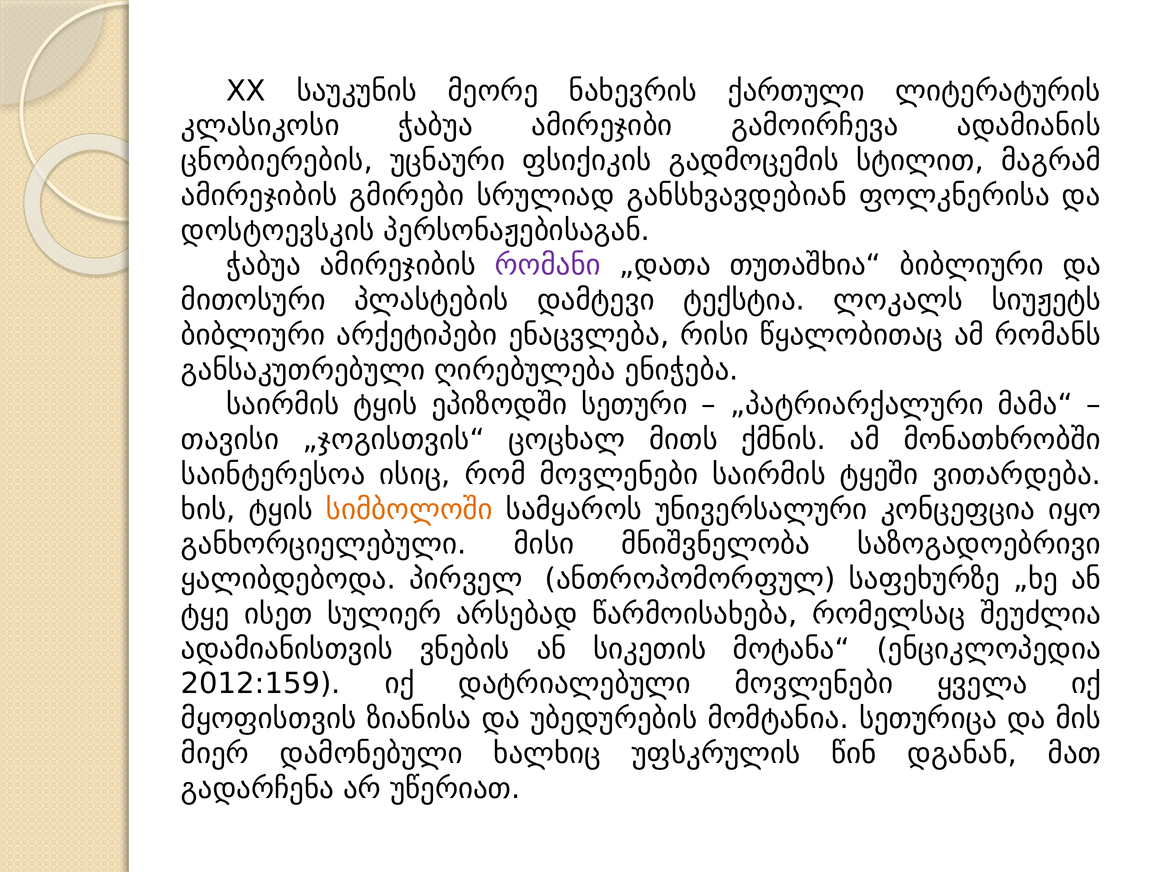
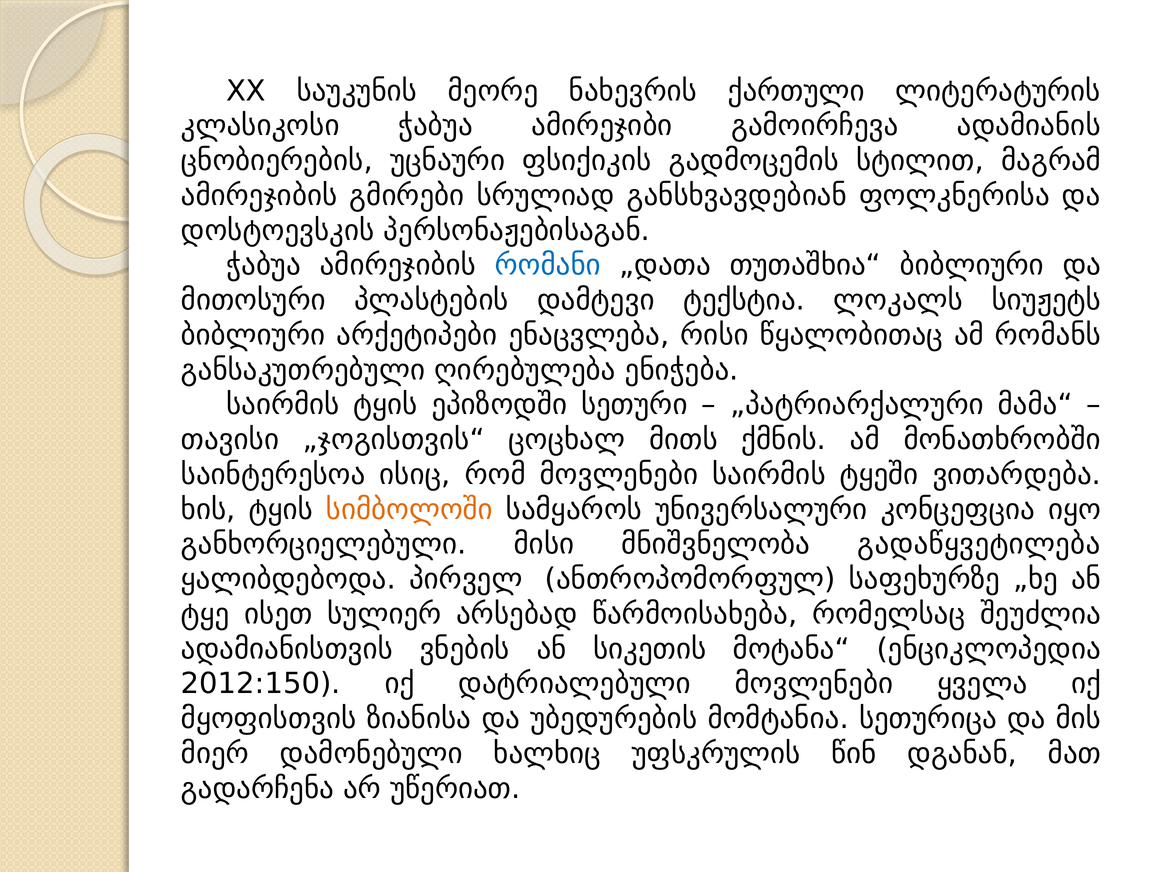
რომანი colour: purple -> blue (548, 265)
საზოგადოებრივი: საზოგადოებრივი -> გადაწყვეტილება (979, 545)
2012:159: 2012:159 -> 2012:150 (261, 684)
